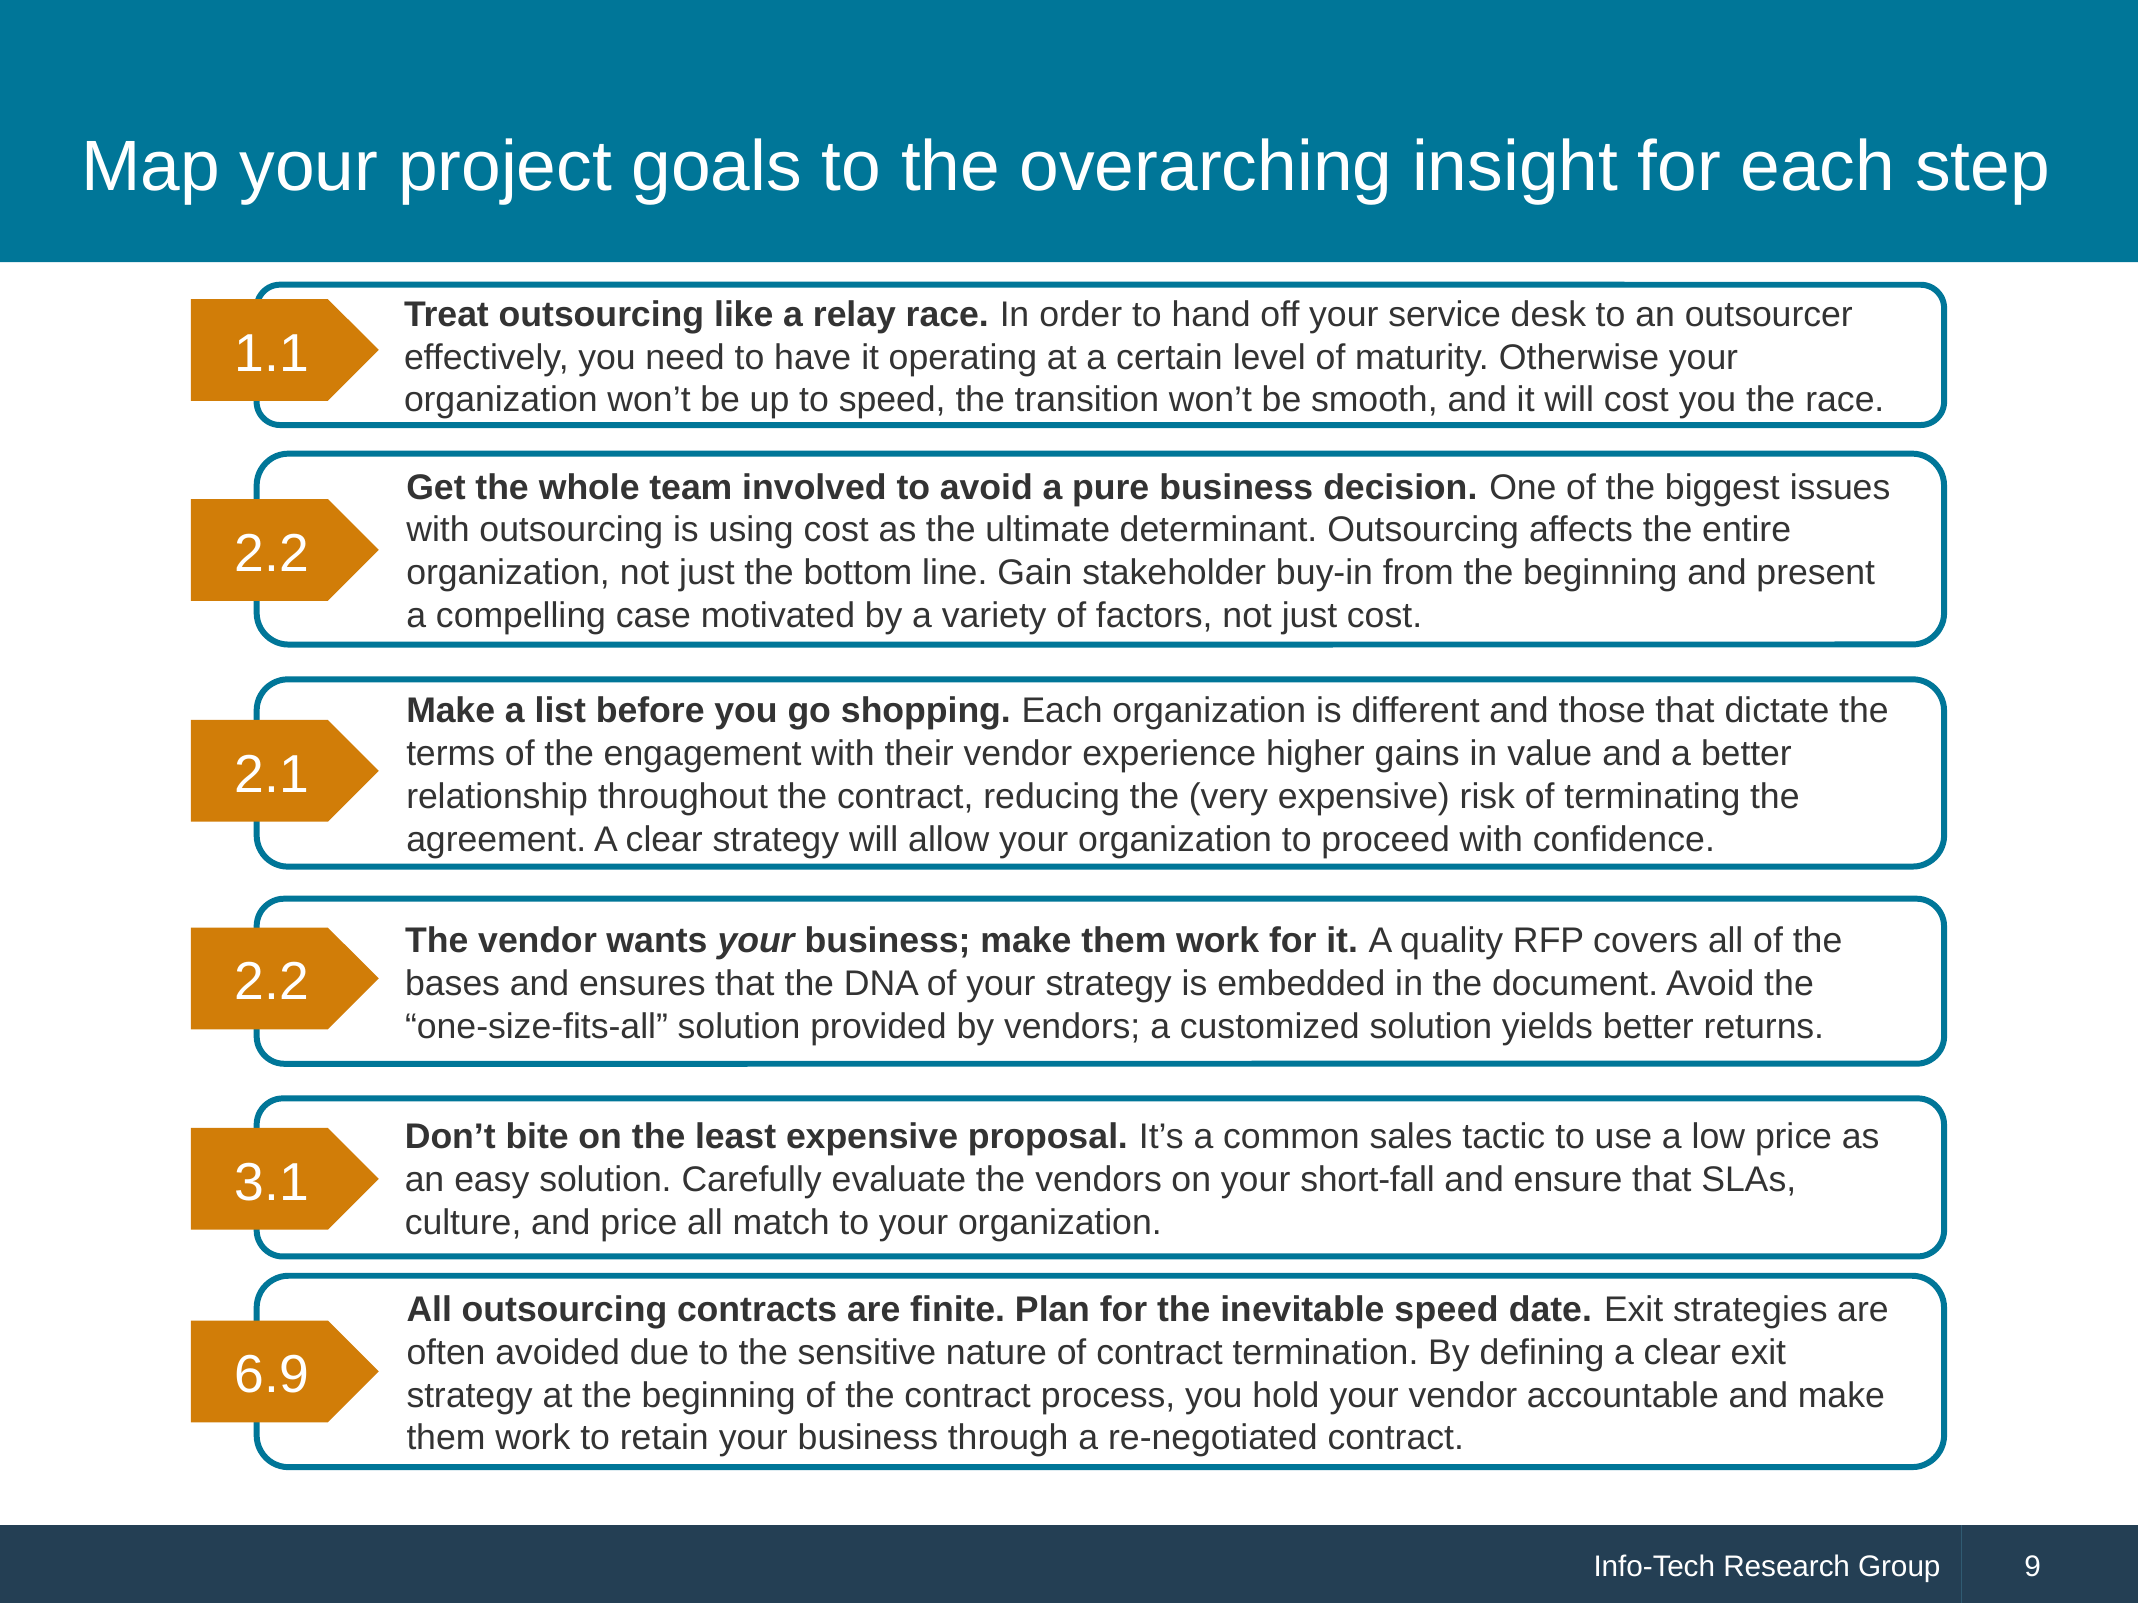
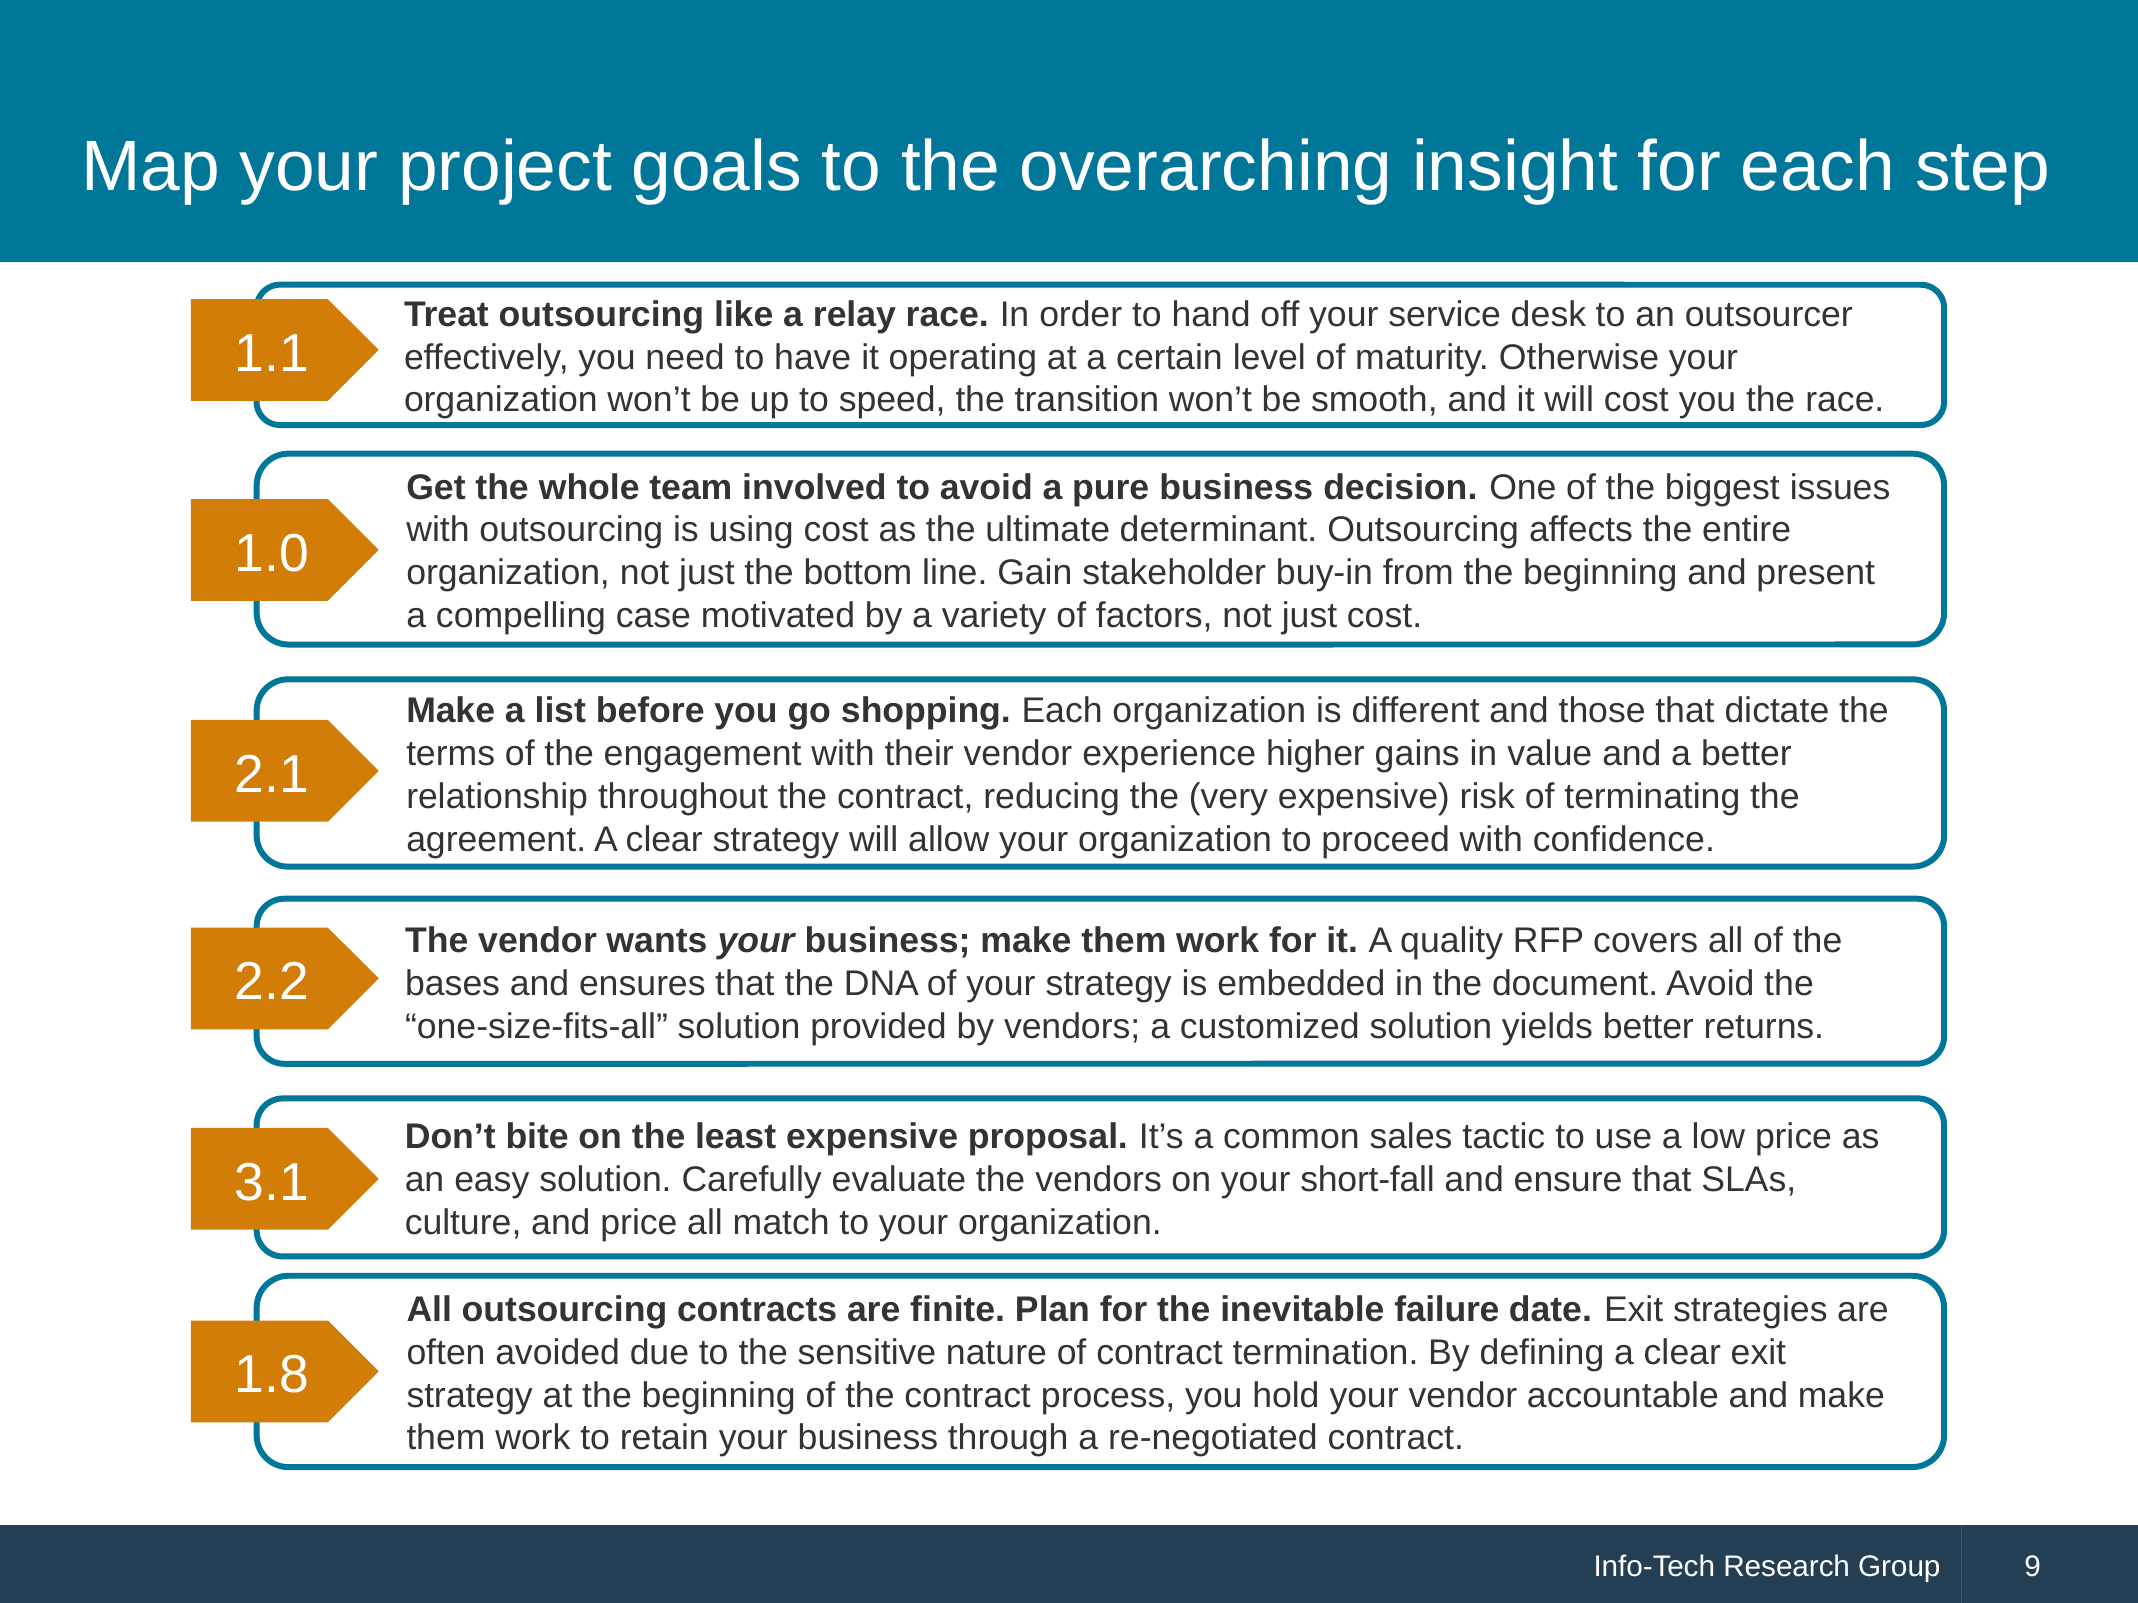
2.2: 2.2 -> 1.0 (272, 554)
inevitable speed: speed -> failure (1447, 1310)
6.9: 6.9 -> 1.8 (272, 1376)
